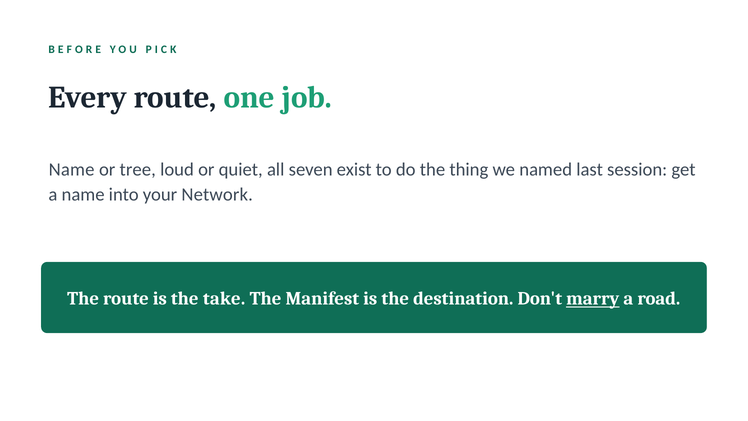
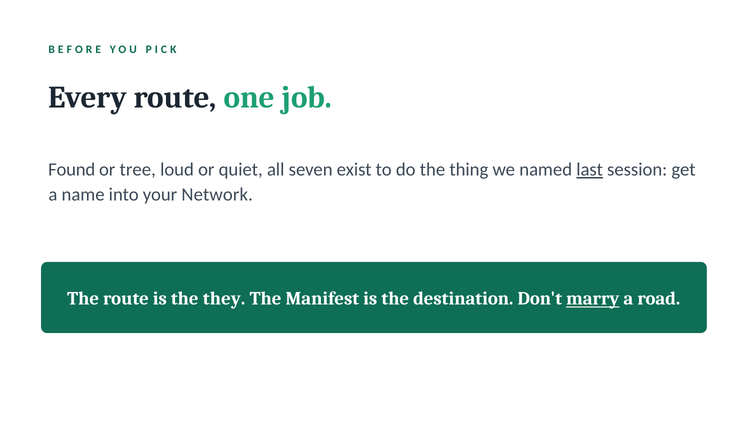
Name: Name -> Found (72, 170)
last underline: none -> present (590, 170)
take: take -> they (224, 299)
